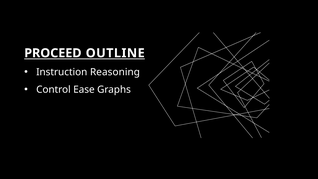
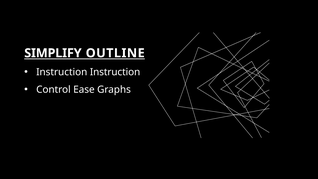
PROCEED: PROCEED -> SIMPLIFY (53, 53)
Instruction Reasoning: Reasoning -> Instruction (115, 72)
